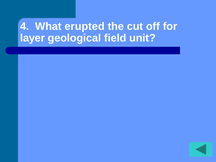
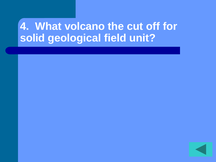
erupted: erupted -> volcano (85, 26)
layer: layer -> solid (33, 38)
